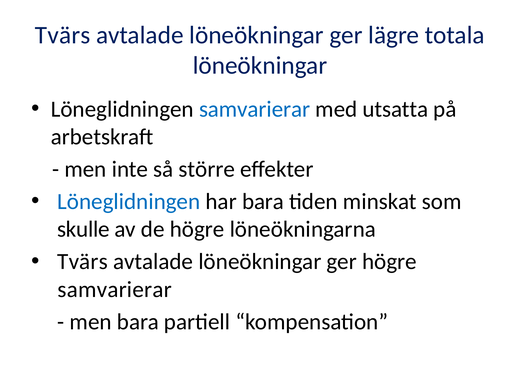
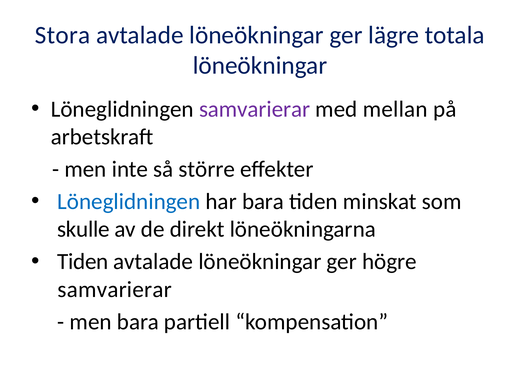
Tvärs: Tvärs -> Stora (63, 35)
samvarierar colour: blue -> purple (255, 109)
utsatta: utsatta -> mellan (395, 109)
de högre: högre -> direkt (197, 229)
Tvärs: Tvärs -> Tiden (83, 262)
